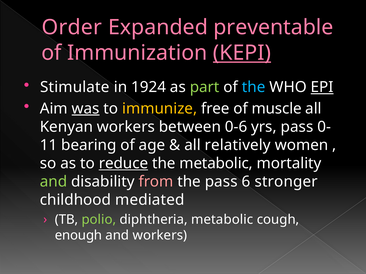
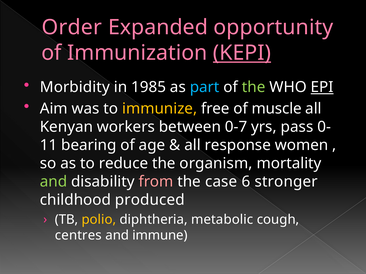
preventable: preventable -> opportunity (273, 27)
Stimulate: Stimulate -> Morbidity (75, 87)
1924: 1924 -> 1985 (149, 87)
part colour: light green -> light blue (205, 87)
the colour: light blue -> light green (254, 87)
was underline: present -> none (86, 109)
0-6: 0-6 -> 0-7 (236, 127)
relatively: relatively -> response (238, 145)
reduce underline: present -> none (123, 164)
the metabolic: metabolic -> organism (216, 164)
the pass: pass -> case (221, 182)
mediated: mediated -> produced (150, 200)
polio colour: light green -> yellow (99, 220)
enough: enough -> centres (78, 236)
and workers: workers -> immune (160, 236)
